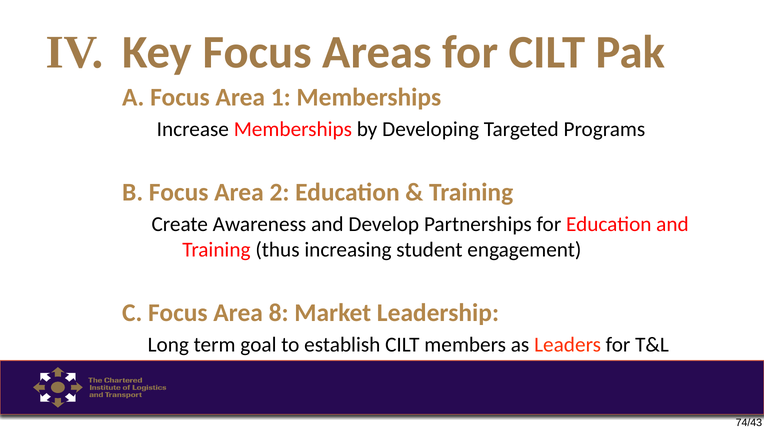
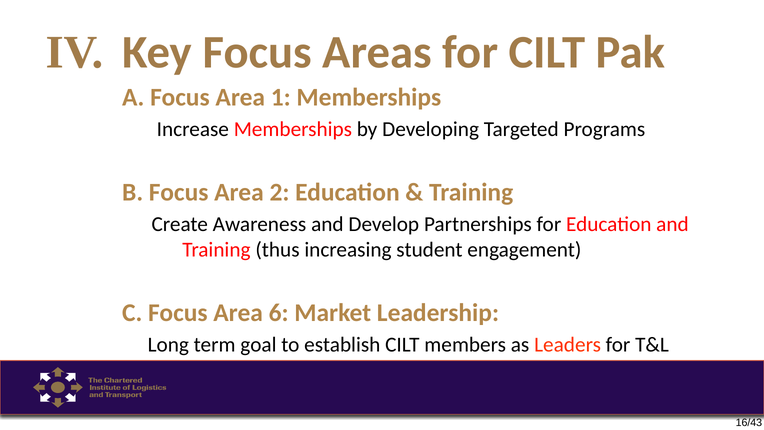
8: 8 -> 6 (279, 313)
74/43: 74/43 -> 16/43 (749, 423)
